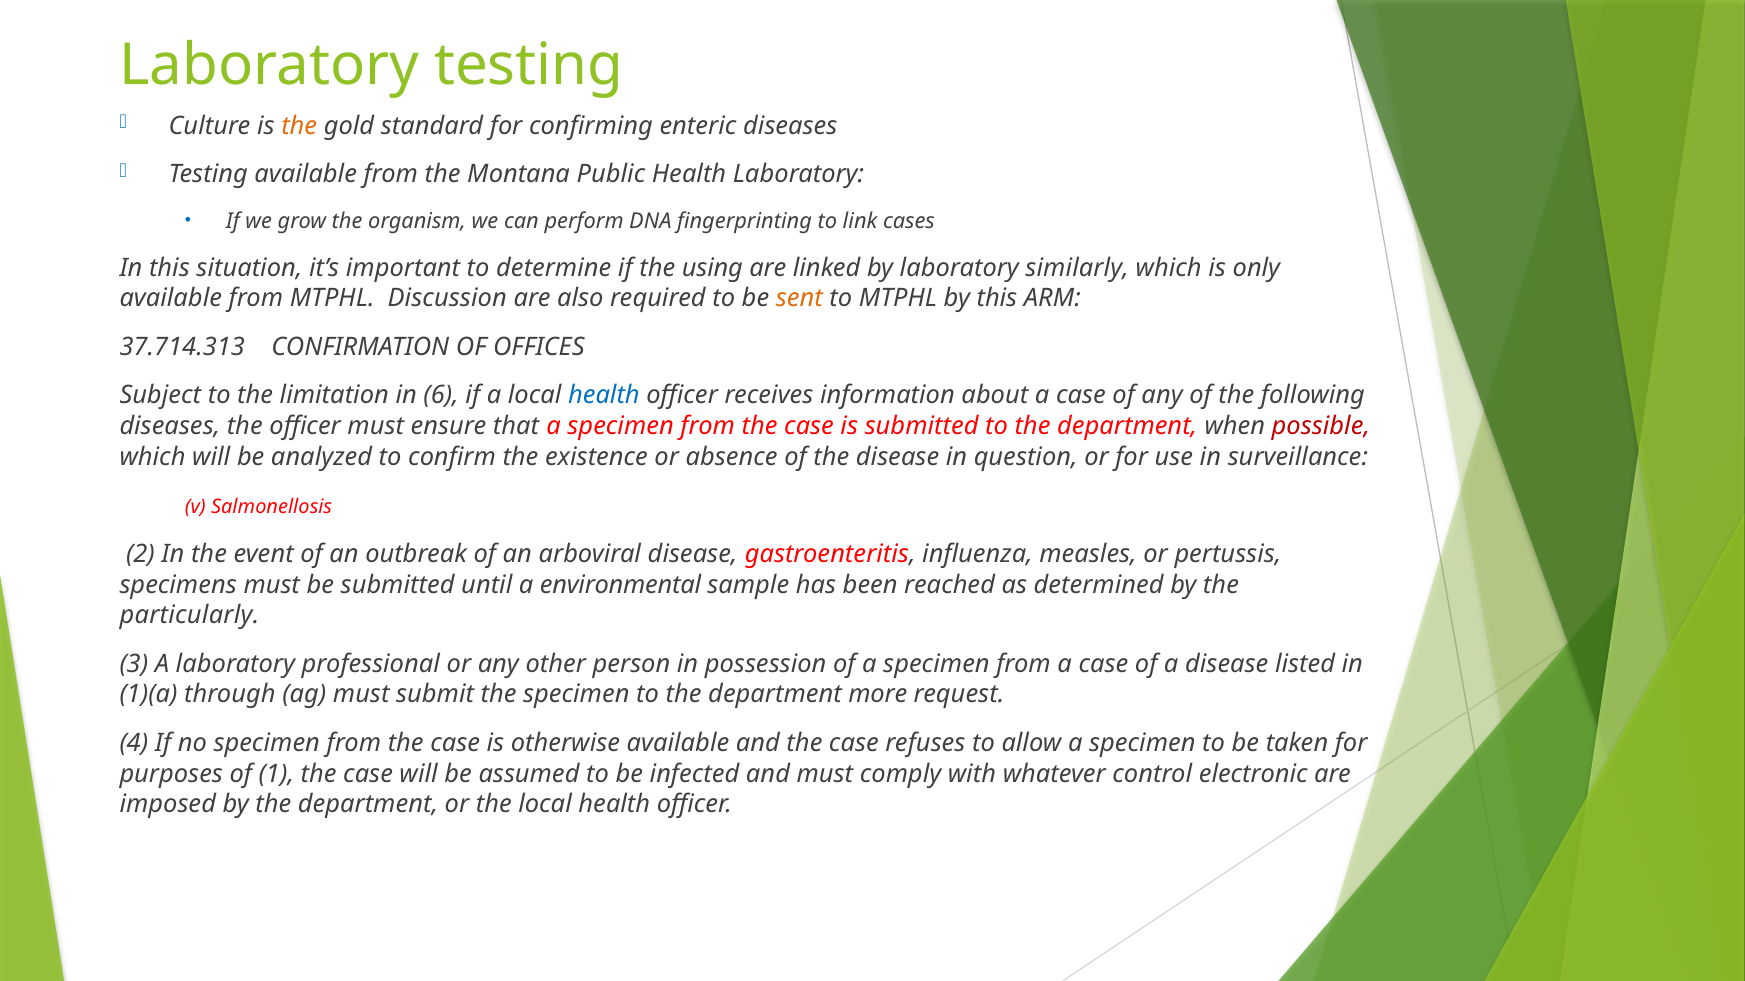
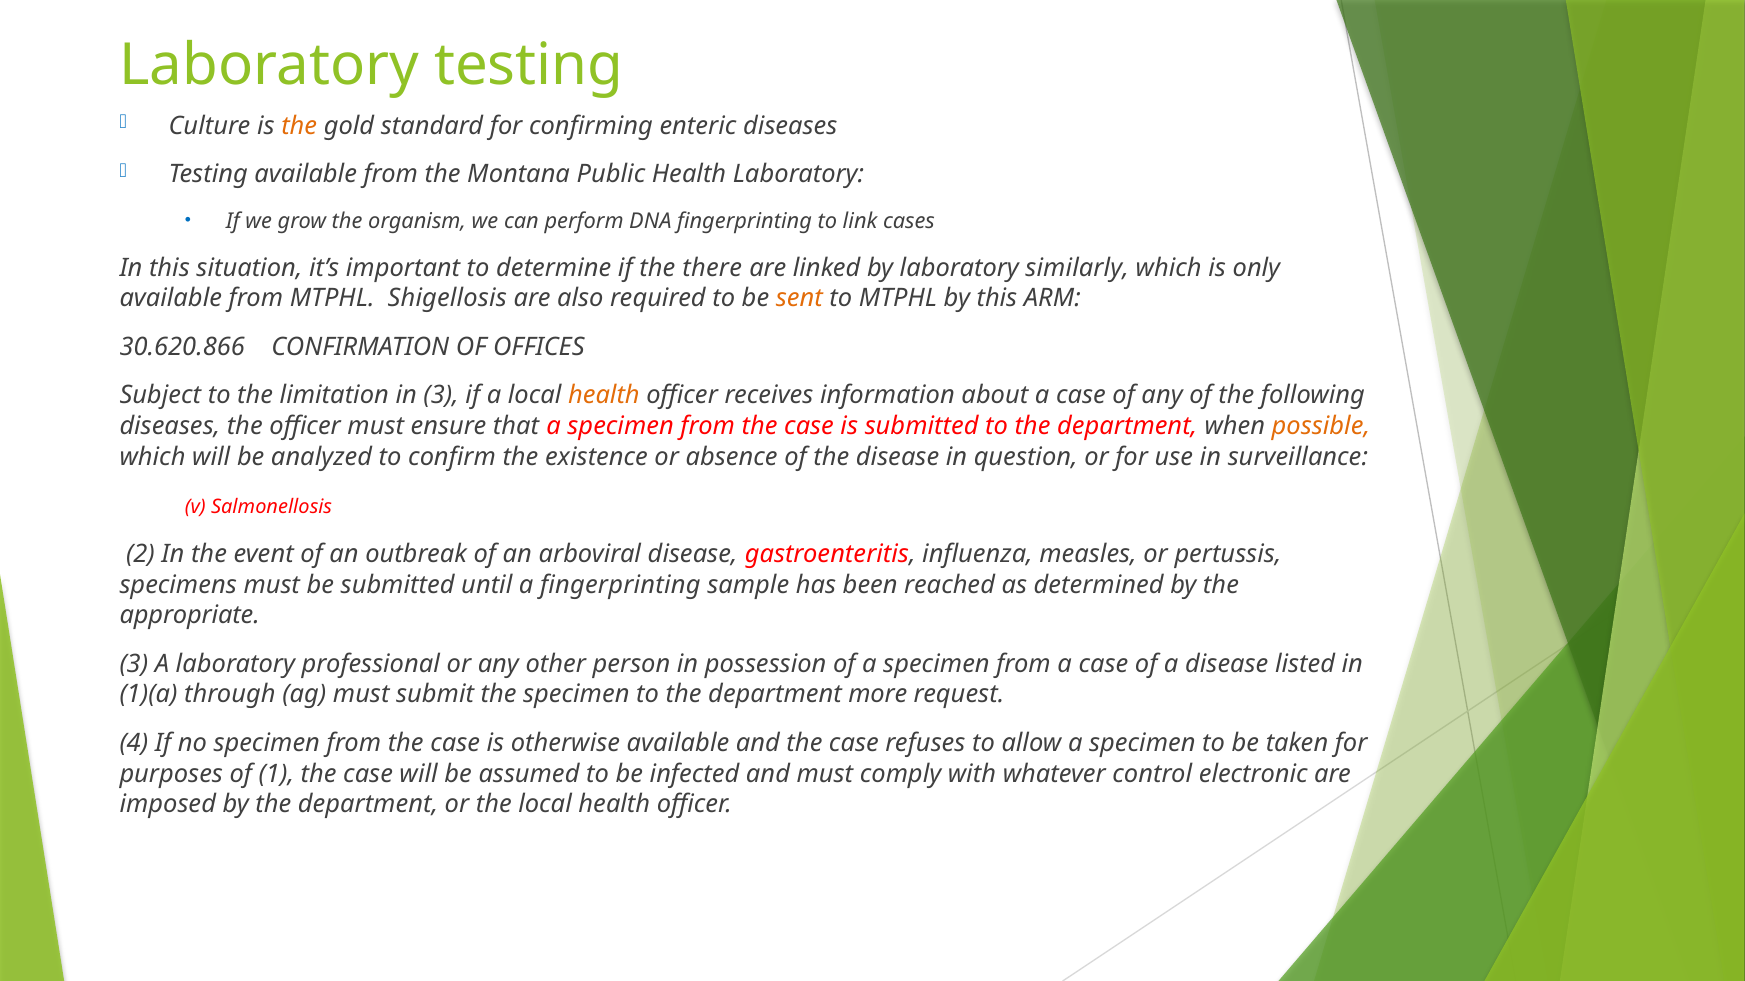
using: using -> there (712, 268)
Discussion: Discussion -> Shigellosis (447, 298)
37.714.313: 37.714.313 -> 30.620.866 (182, 347)
in 6: 6 -> 3 (441, 396)
health colour: blue -> orange (604, 396)
possible colour: red -> orange (1321, 426)
a environmental: environmental -> fingerprinting (620, 585)
particularly: particularly -> appropriate (190, 616)
